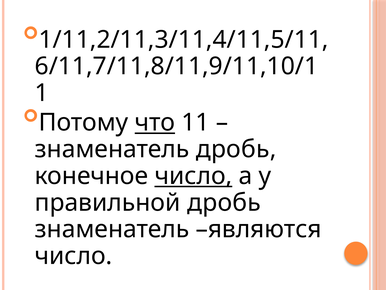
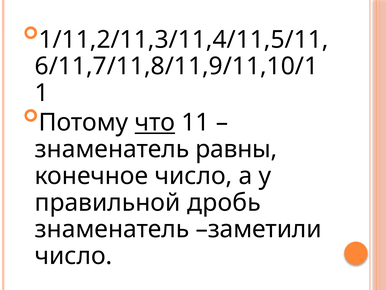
знаменатель дробь: дробь -> равны (236, 149)
число underline: present -> none (193, 176)
являются: являются -> заметили (259, 229)
